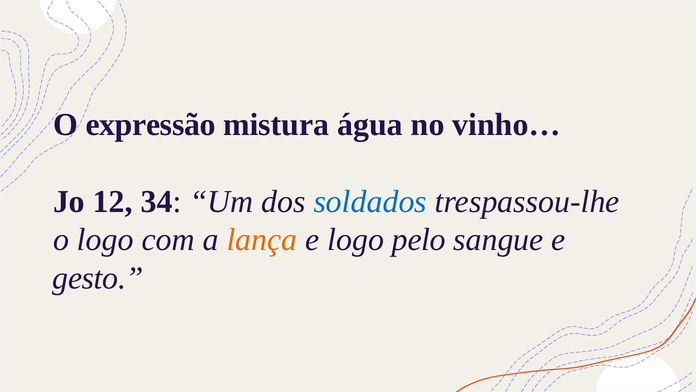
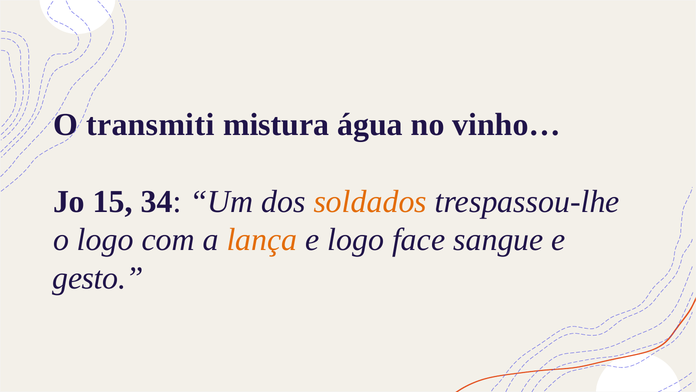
expressão: expressão -> transmiti (150, 125)
12: 12 -> 15 (113, 201)
soldados colour: blue -> orange (370, 201)
pelo: pelo -> face (419, 239)
